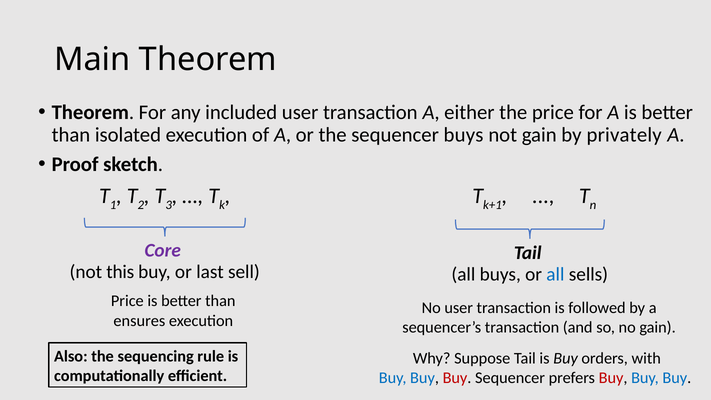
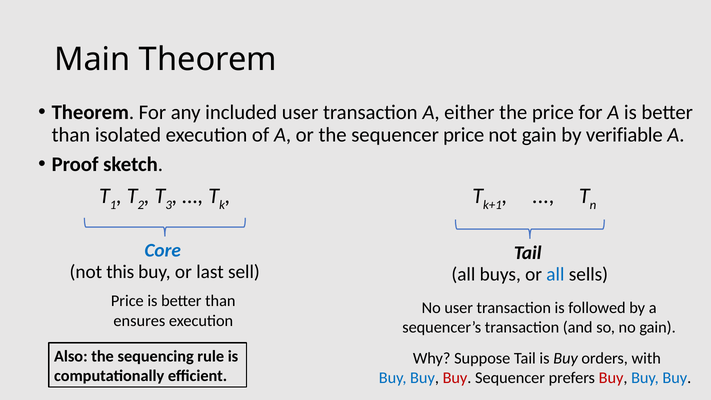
sequencer buys: buys -> price (464, 135)
privately: privately -> verifiable (624, 135)
Core colour: purple -> blue (163, 250)
